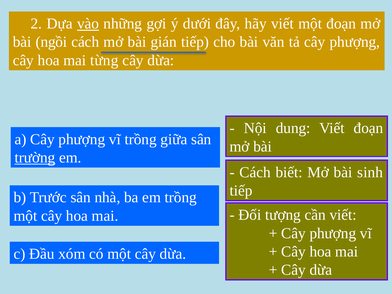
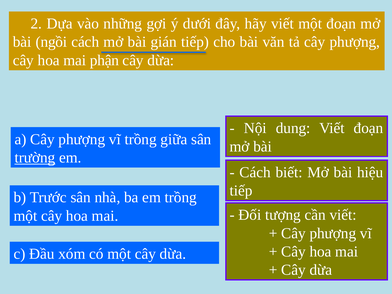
vào underline: present -> none (88, 24)
từng: từng -> phận (104, 60)
sinh: sinh -> hiệu (370, 172)
